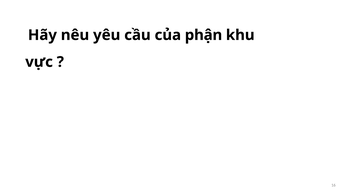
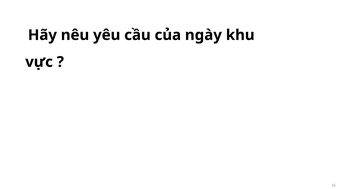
phận: phận -> ngày (203, 35)
